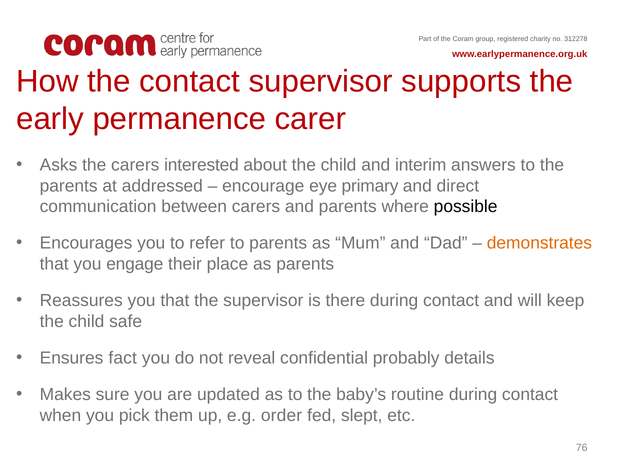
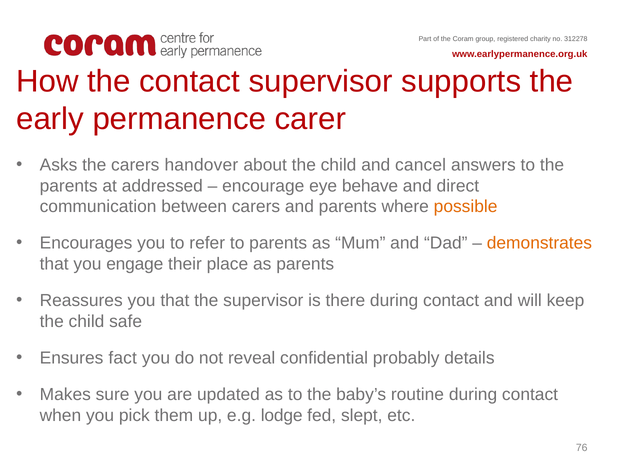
interested: interested -> handover (201, 165)
interim: interim -> cancel (421, 165)
primary: primary -> behave (370, 186)
possible colour: black -> orange (466, 207)
order: order -> lodge (282, 415)
